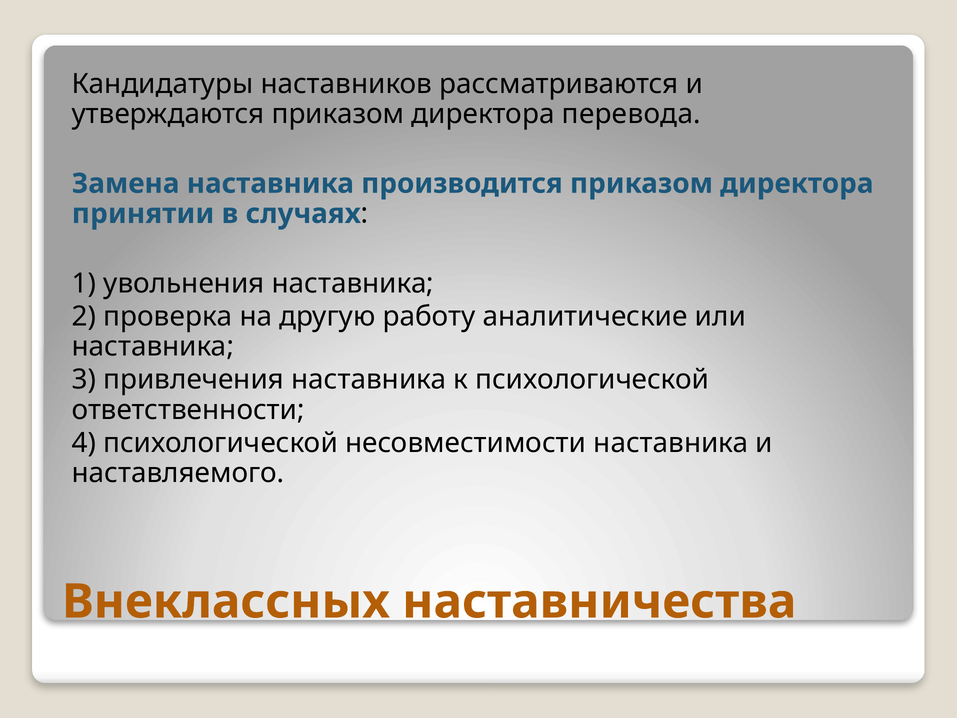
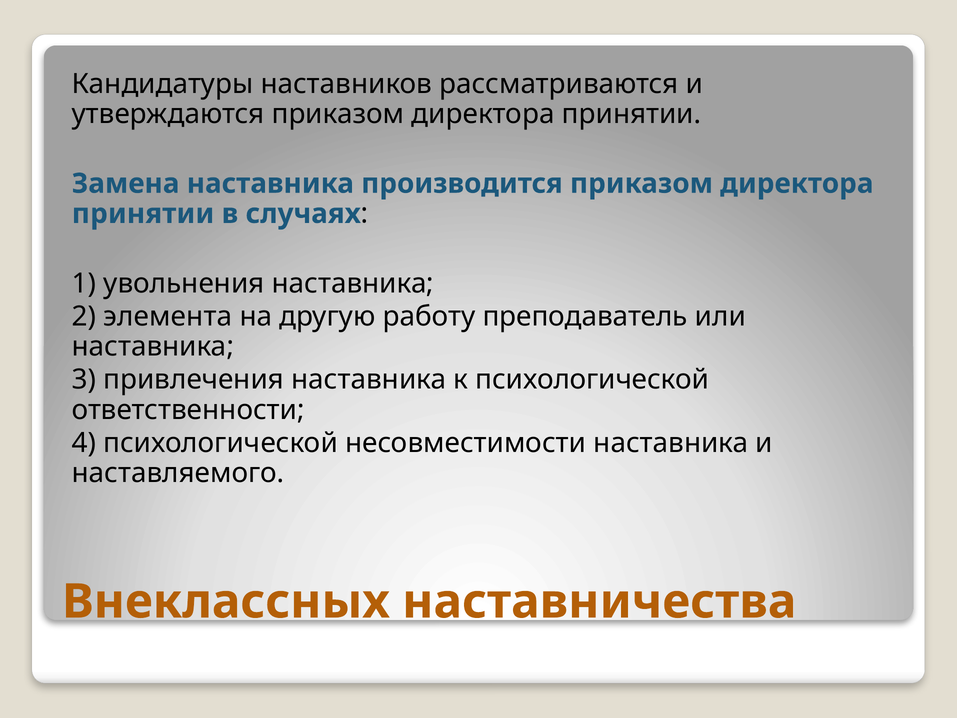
утверждаются приказом директора перевода: перевода -> принятии (632, 114)
проверка: проверка -> элемента (168, 316)
аналитические: аналитические -> преподаватель (585, 316)
